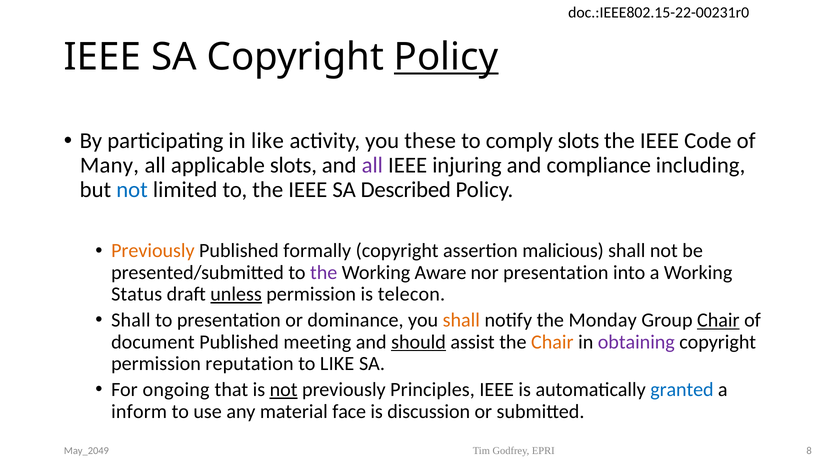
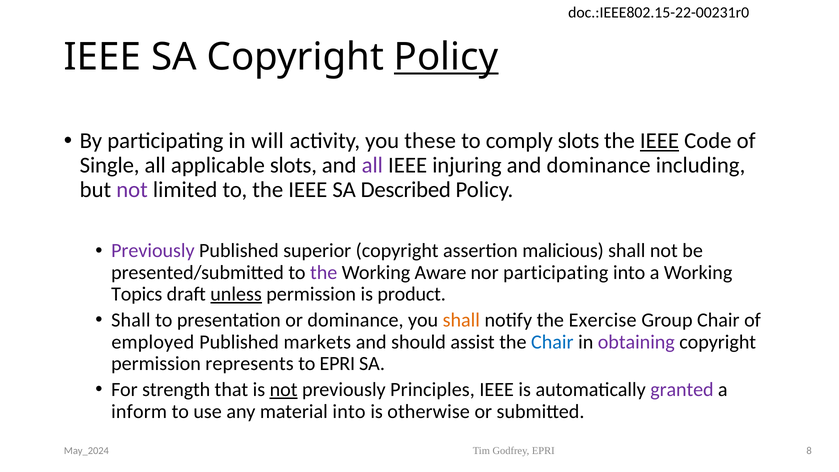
in like: like -> will (267, 141)
IEEE underline: none -> present (659, 141)
Many: Many -> Single (110, 165)
and compliance: compliance -> dominance (599, 165)
not colour: blue -> purple (132, 190)
Previously colour: orange -> purple (153, 251)
formally: formally -> superior (317, 251)
nor presentation: presentation -> participating (556, 272)
Status: Status -> Topics (137, 294)
telecon: telecon -> product (412, 294)
Monday: Monday -> Exercise (603, 320)
Chair underline: present -> none (718, 320)
document: document -> employed (153, 342)
meeting: meeting -> markets (317, 342)
should underline: present -> none (419, 342)
Chair colour: orange -> blue (552, 342)
reputation: reputation -> represents (250, 364)
to LIKE: LIKE -> EPRI (337, 364)
ongoing: ongoing -> strength (176, 390)
granted colour: blue -> purple (682, 390)
material face: face -> into (349, 411)
discussion: discussion -> otherwise (429, 411)
May_2049: May_2049 -> May_2024 (86, 451)
